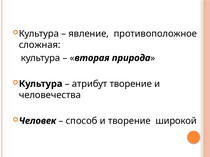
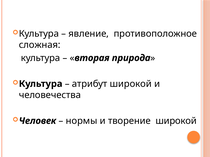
атрибут творение: творение -> широкой (131, 84)
способ: способ -> нормы (81, 121)
